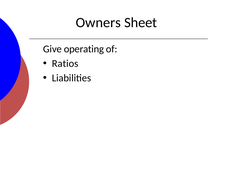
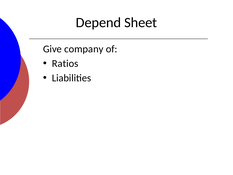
Owners: Owners -> Depend (98, 23)
operating: operating -> company (84, 49)
